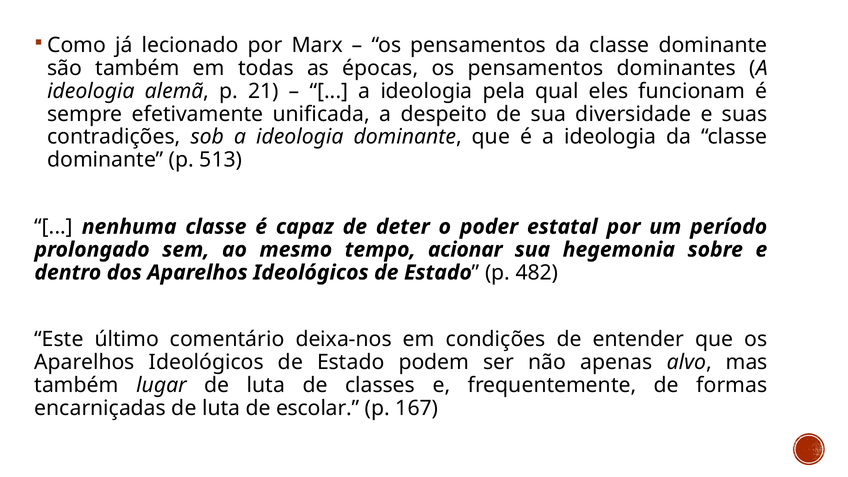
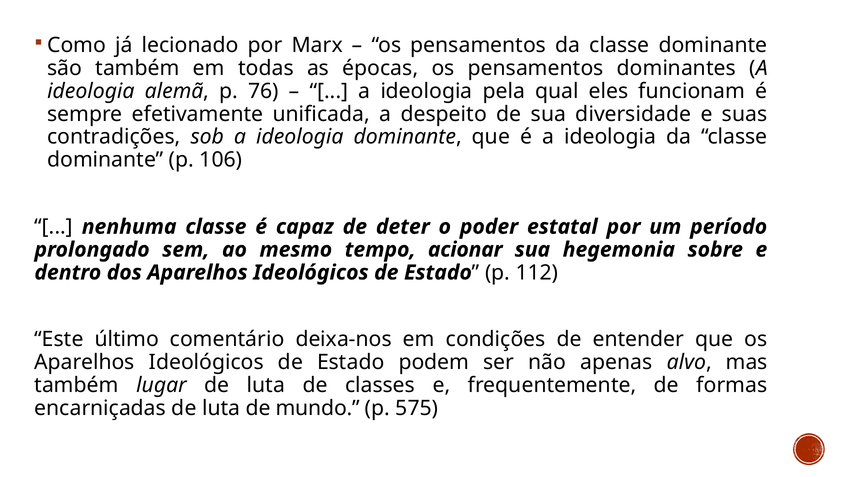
21: 21 -> 76 (263, 91)
513: 513 -> 106 (221, 160)
482: 482 -> 112 (537, 273)
escolar: escolar -> mundo (318, 408)
167: 167 -> 575 (417, 408)
